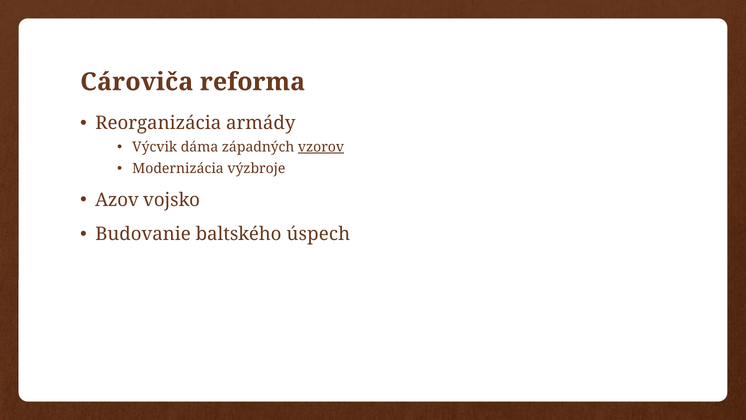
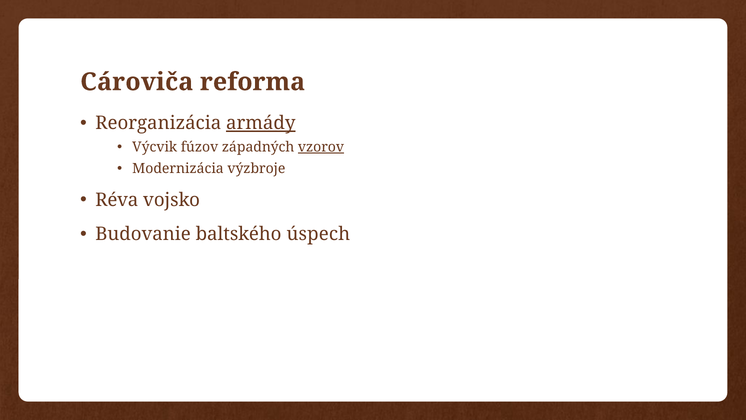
armády underline: none -> present (261, 123)
dáma: dáma -> fúzov (200, 147)
Azov: Azov -> Réva (117, 200)
